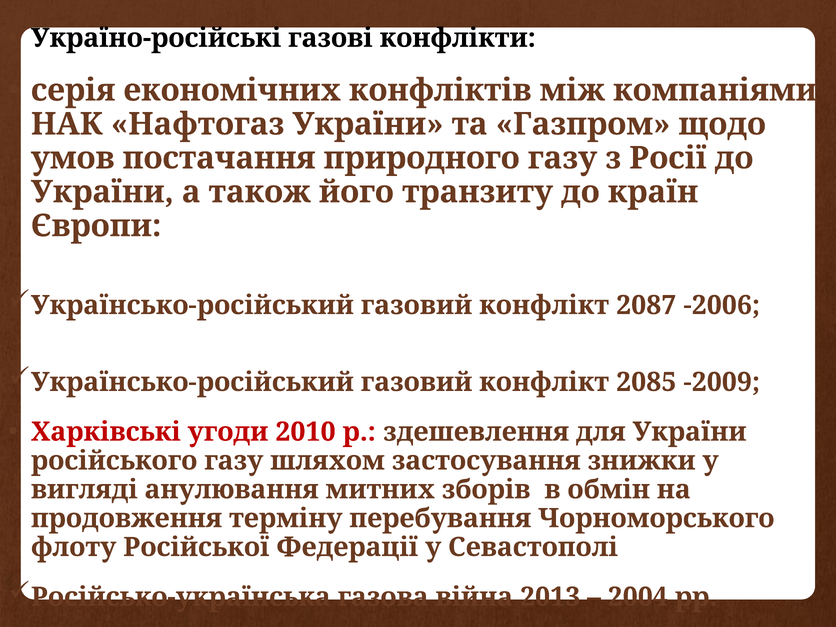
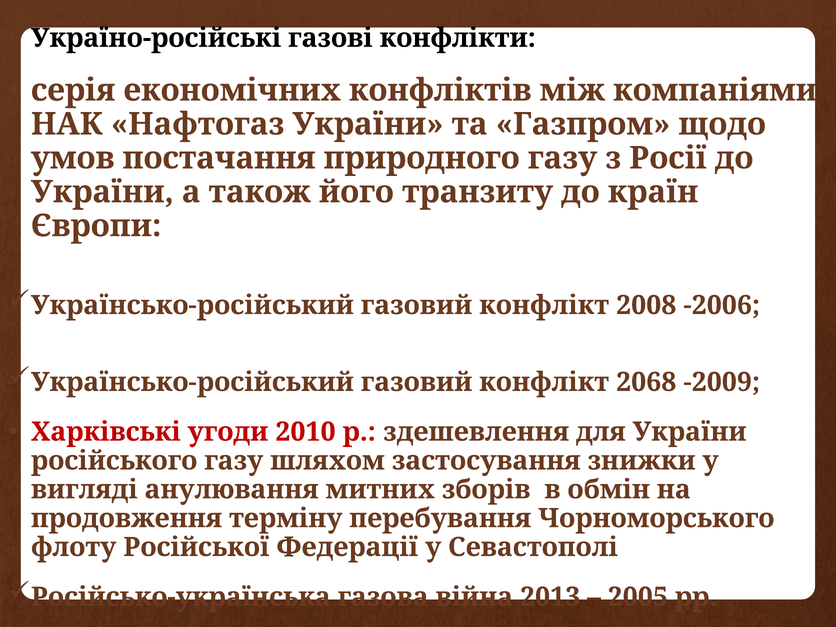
2087: 2087 -> 2008 (646, 305)
2085: 2085 -> 2068 (646, 382)
2004: 2004 -> 2005 (638, 597)
